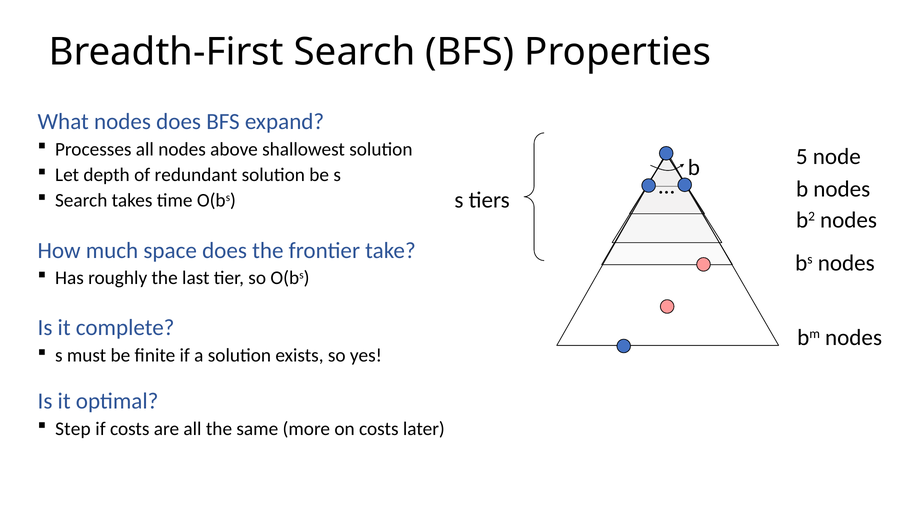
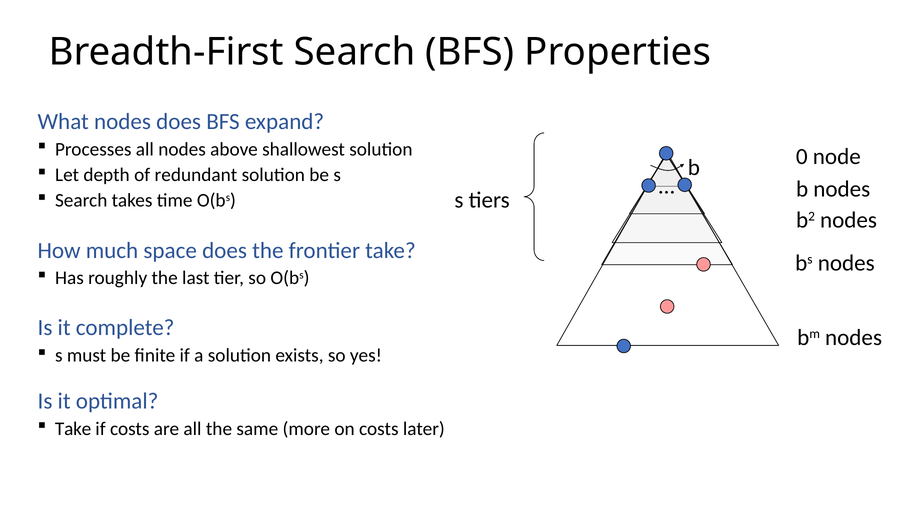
5: 5 -> 0 (802, 156)
Step: Step -> Take (73, 429)
